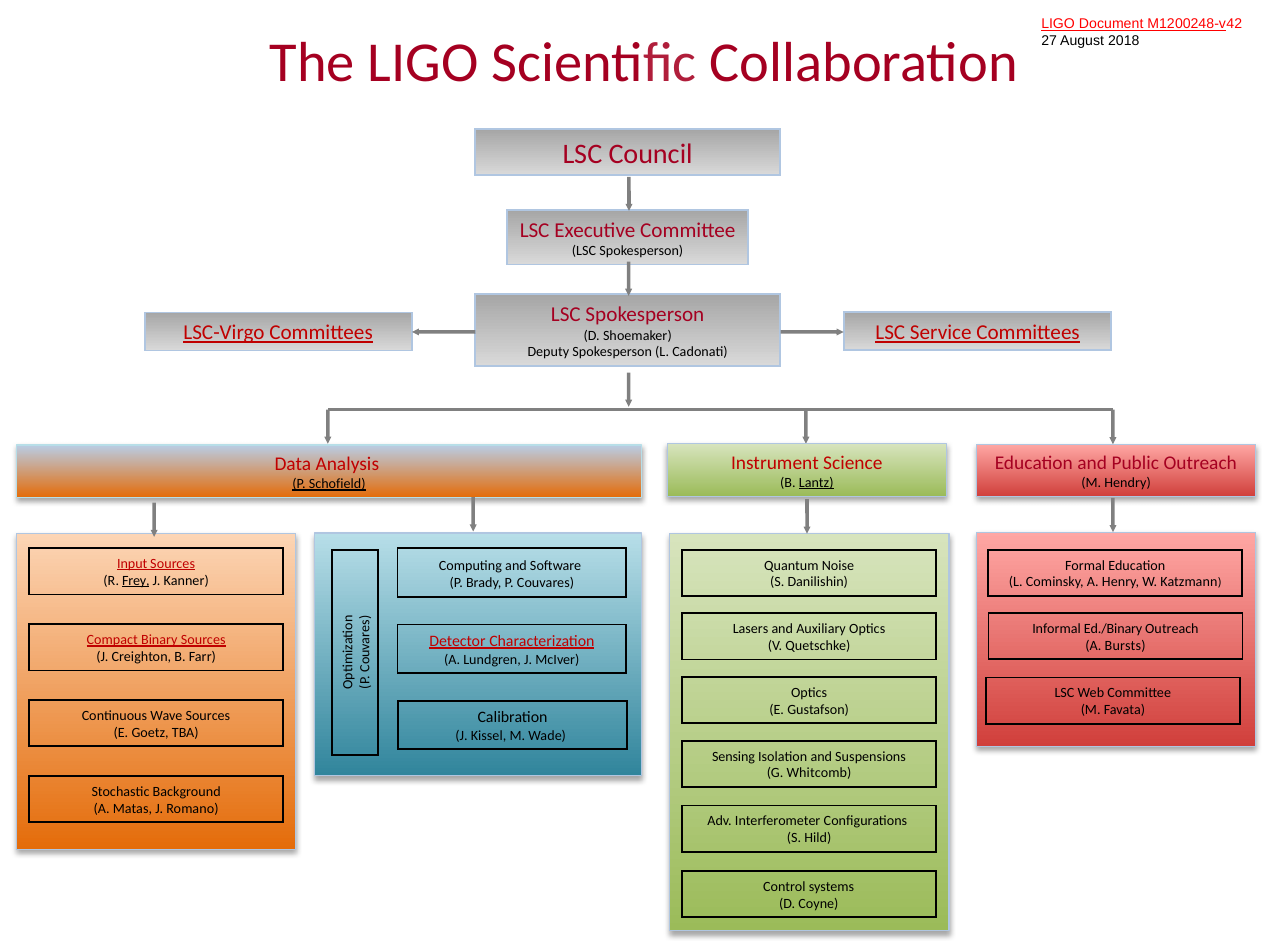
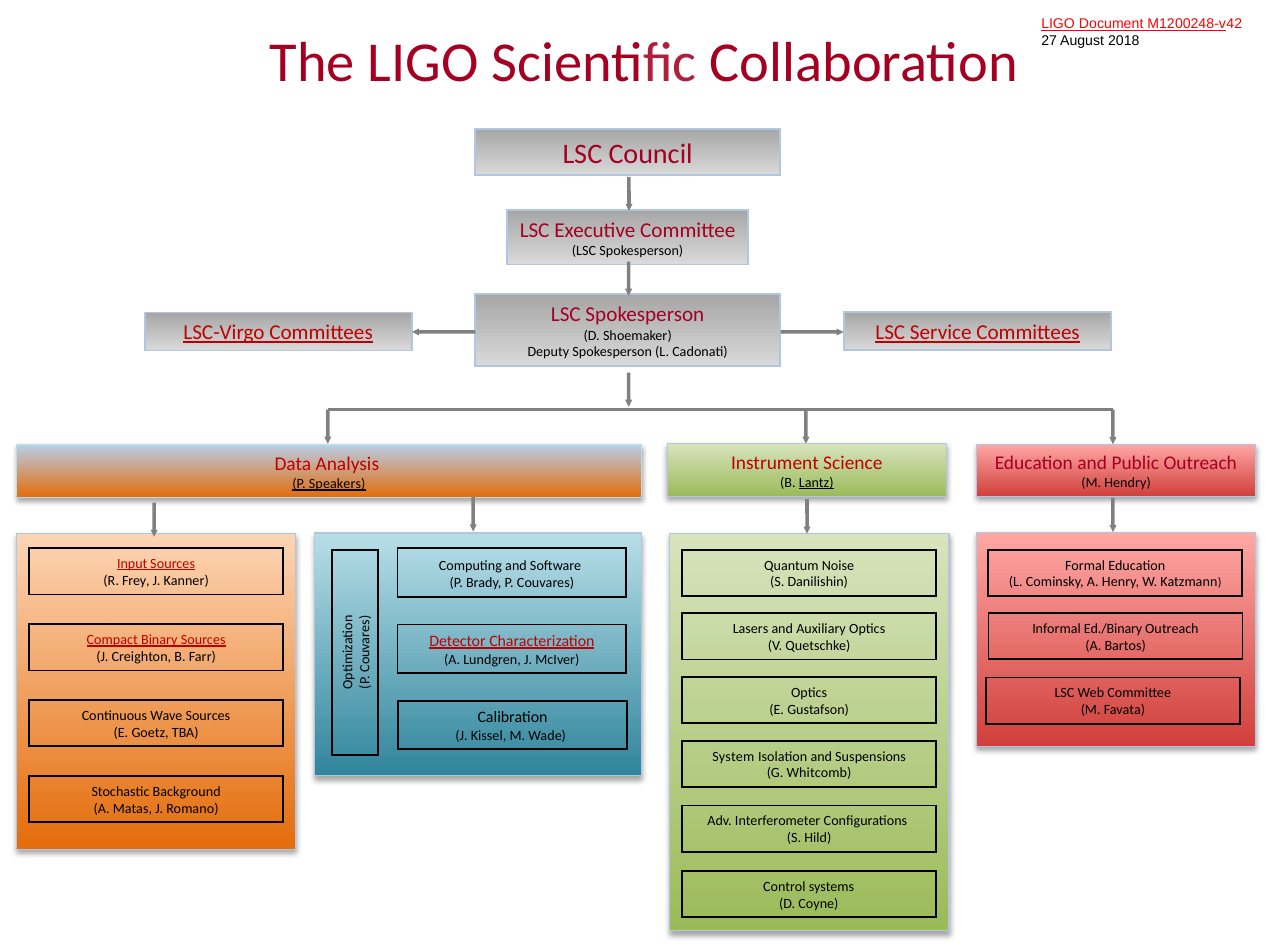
Schofield: Schofield -> Speakers (337, 484)
Frey underline: present -> none (136, 581)
Bursts: Bursts -> Bartos (1125, 646)
Sensing: Sensing -> System (733, 757)
